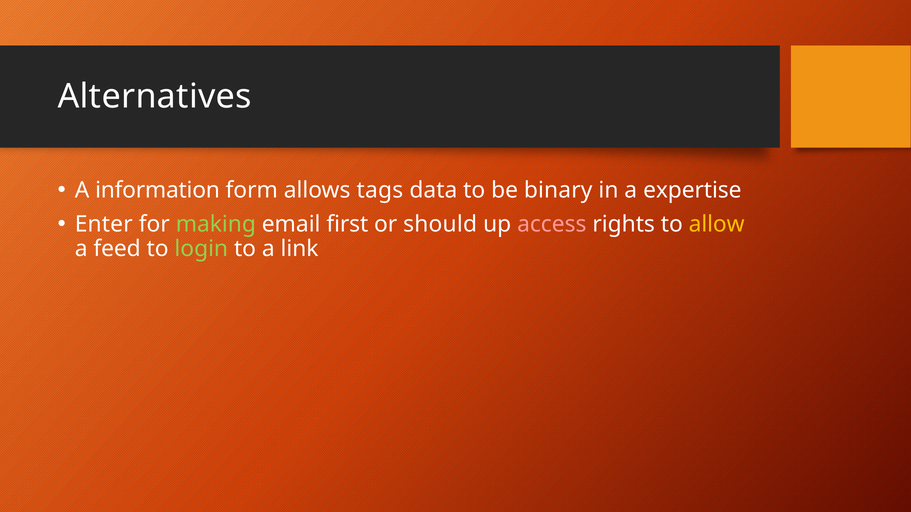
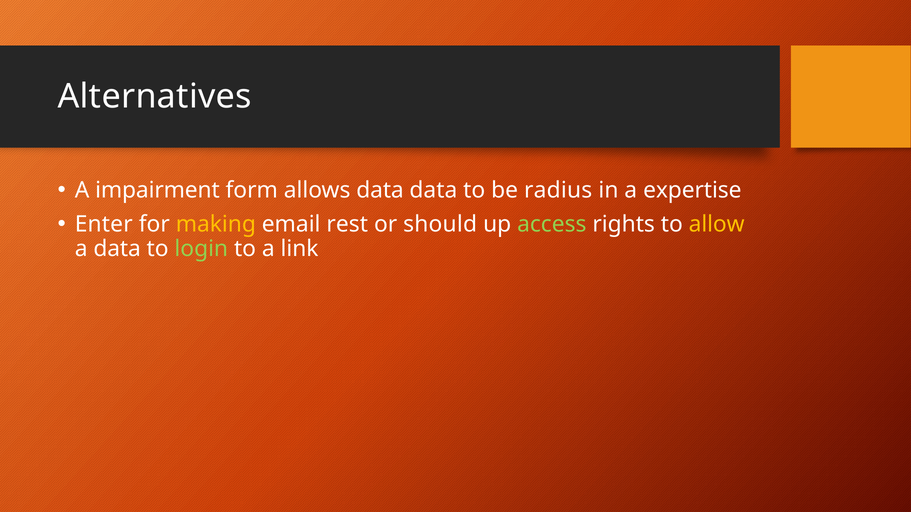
information: information -> impairment (157, 190)
allows tags: tags -> data (380, 190)
binary: binary -> radius (558, 190)
making colour: light green -> yellow (216, 224)
first: first -> rest (347, 224)
access colour: pink -> light green (552, 224)
a feed: feed -> data (117, 249)
